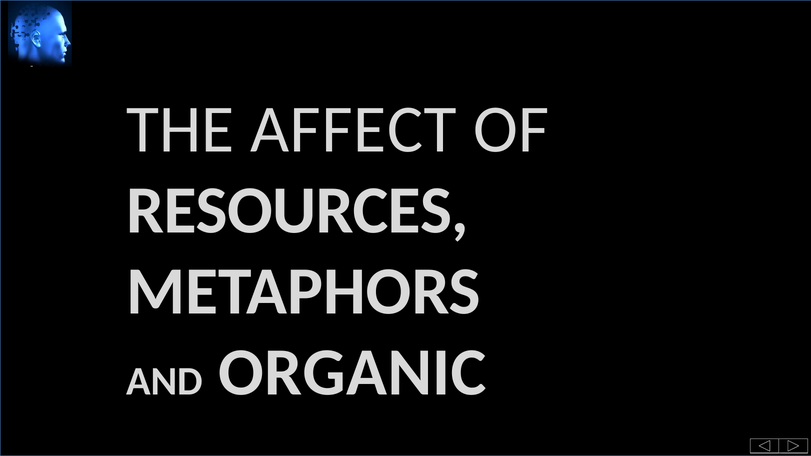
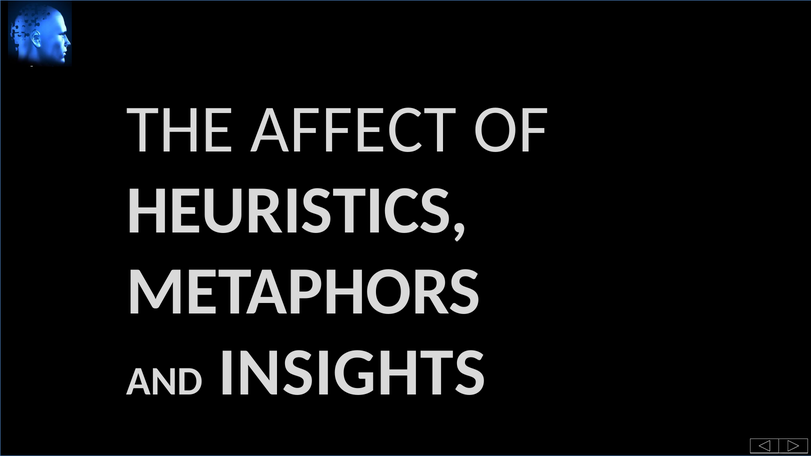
RESOURCES: RESOURCES -> HEURISTICS (297, 210)
ORGANIC: ORGANIC -> INSIGHTS (352, 373)
